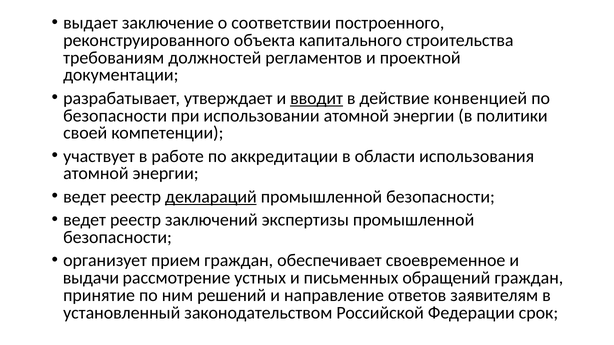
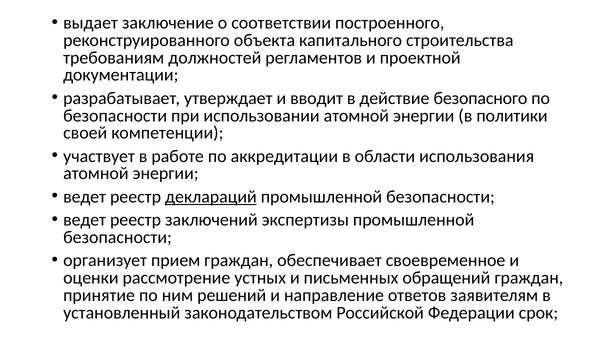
вводит underline: present -> none (317, 98)
конвенцией: конвенцией -> безопасного (480, 98)
выдачи: выдачи -> оценки (91, 278)
